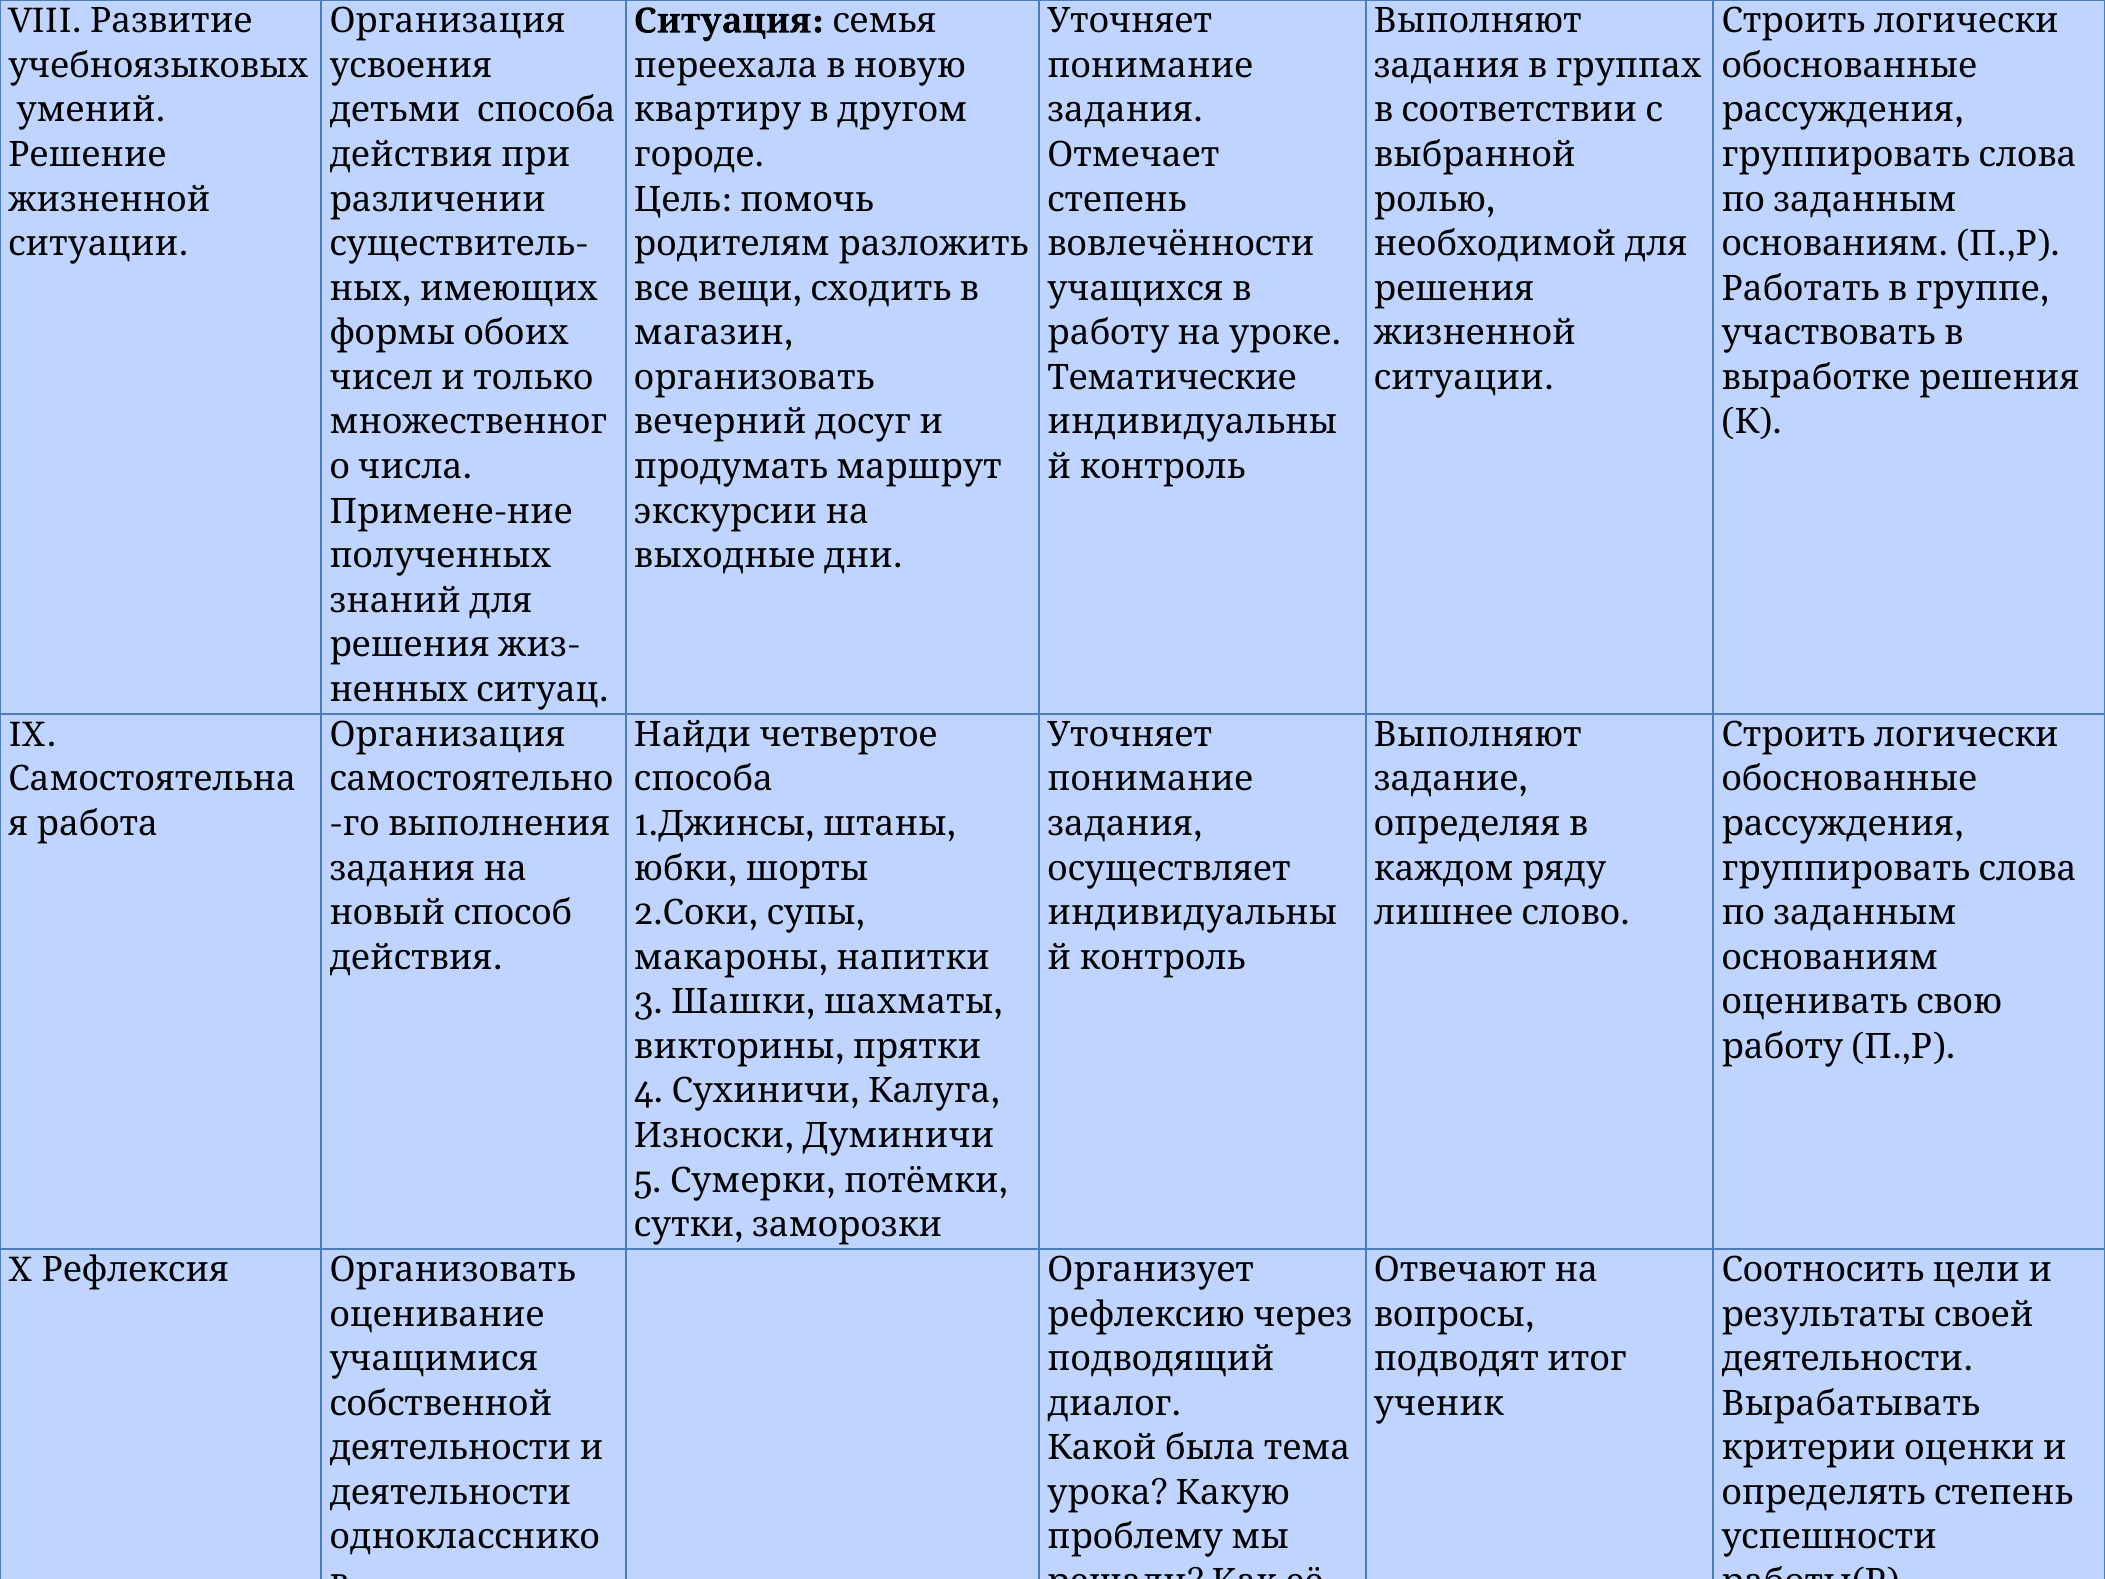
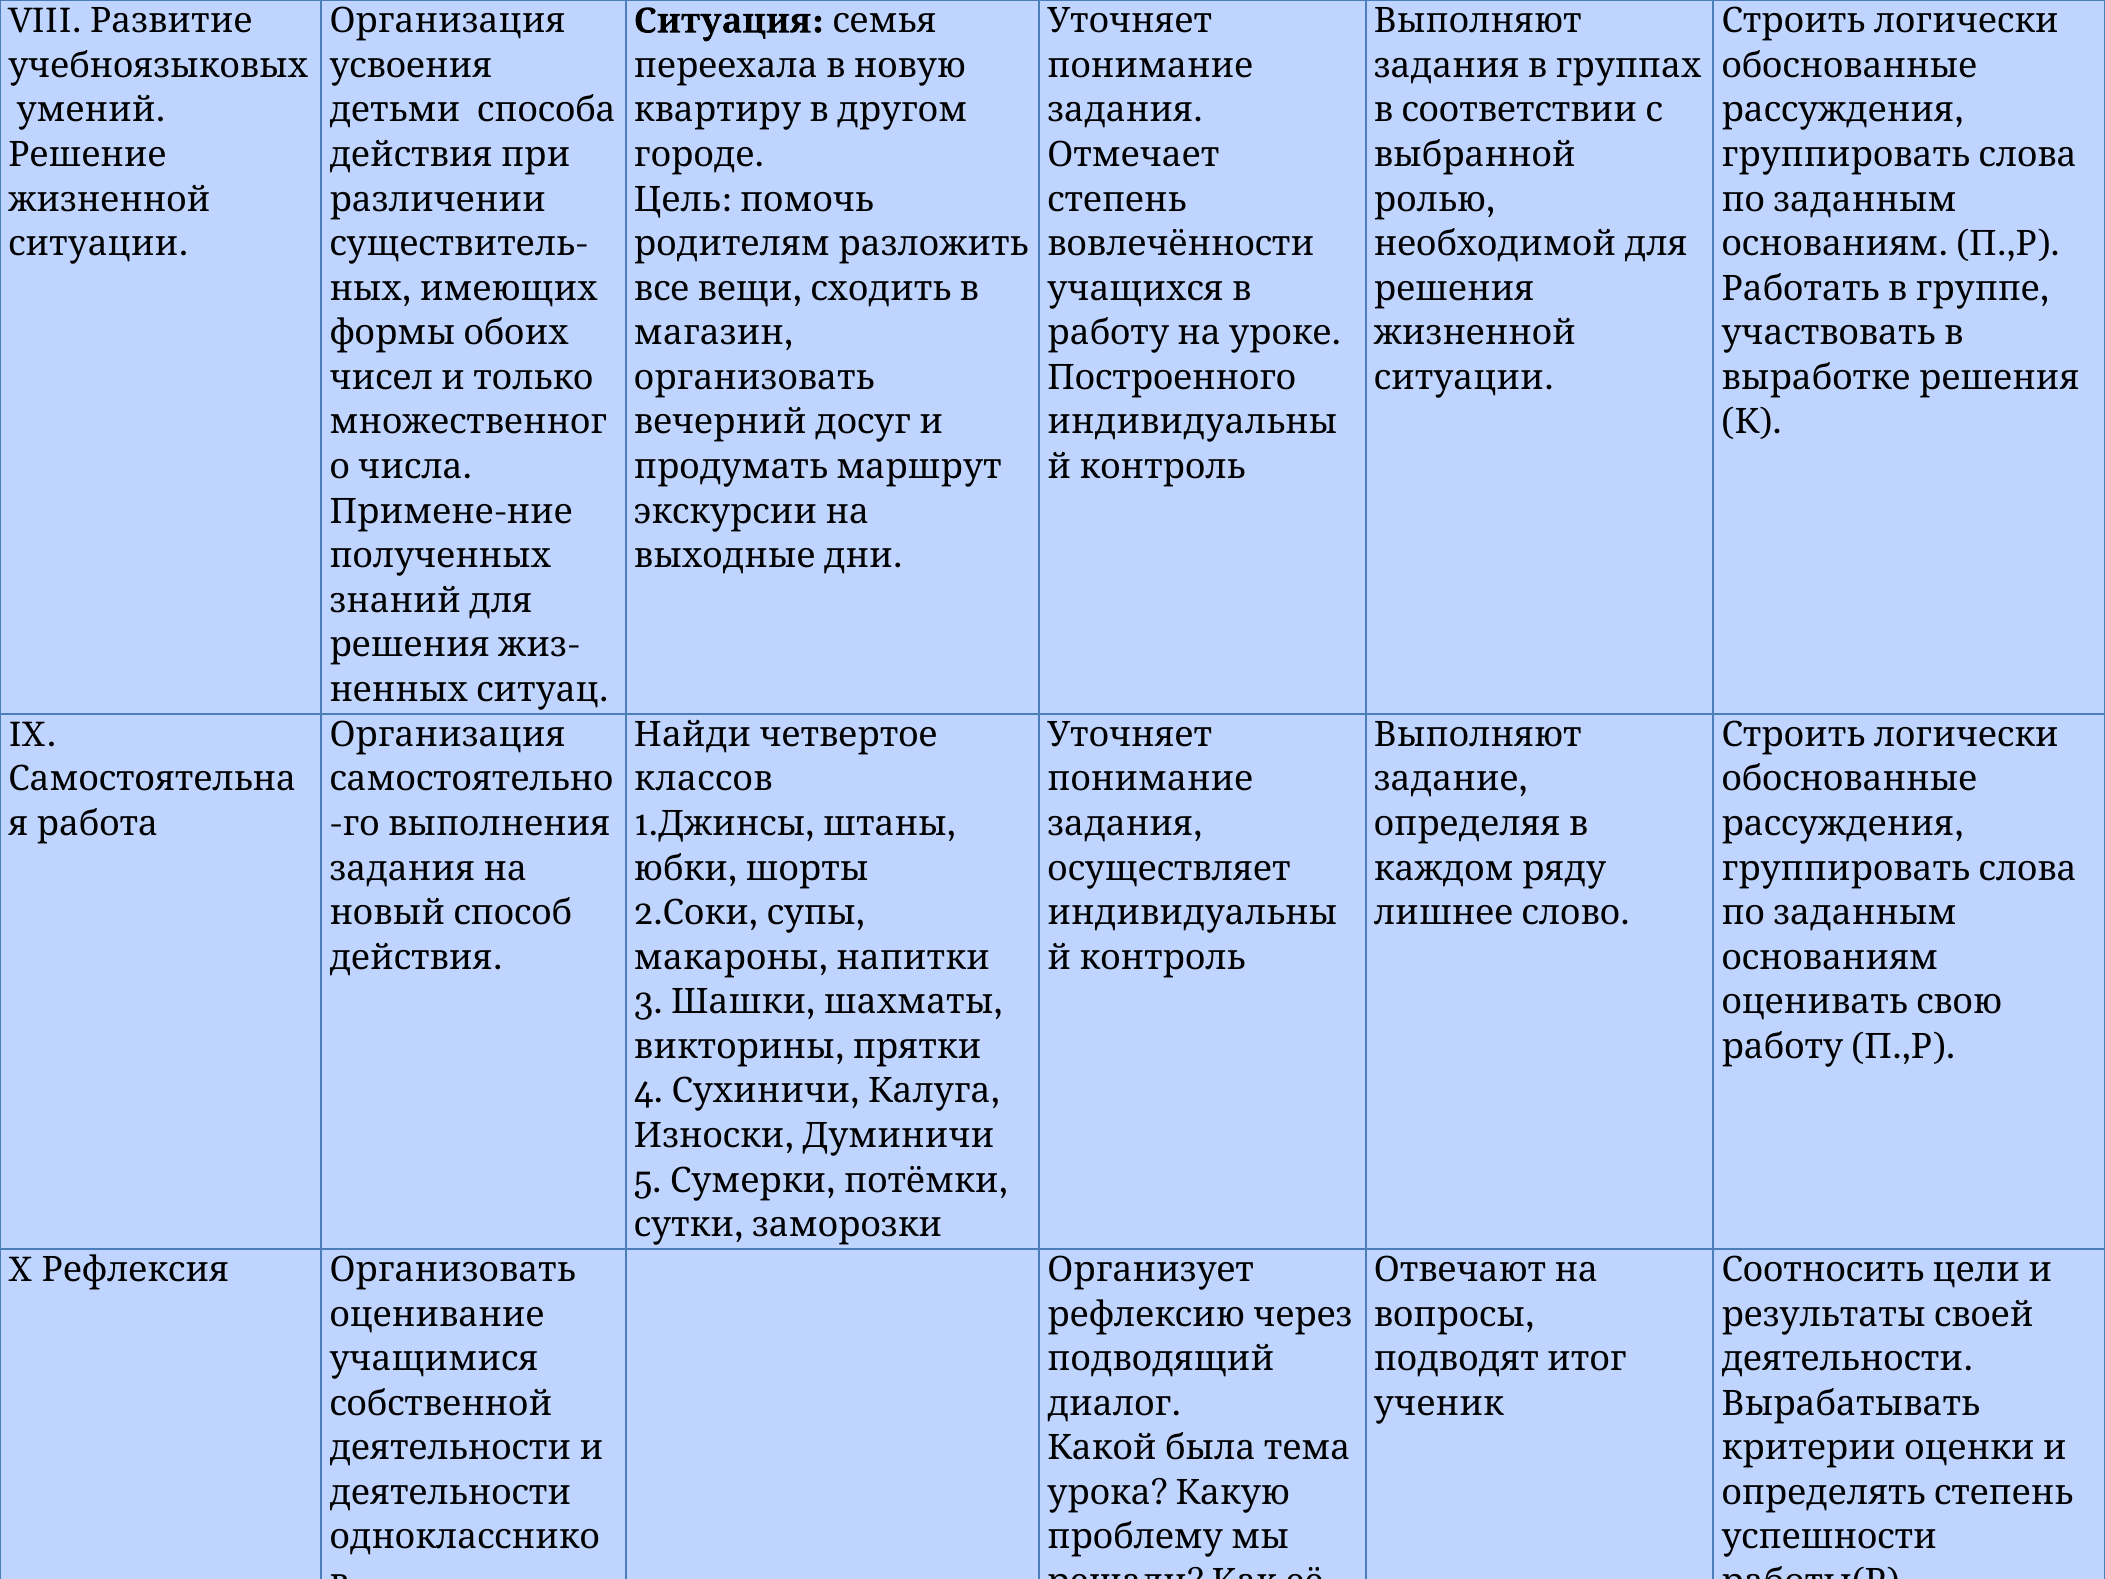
Тематические: Тематические -> Построенного (1172, 378)
способа: способа -> классов (703, 779)
